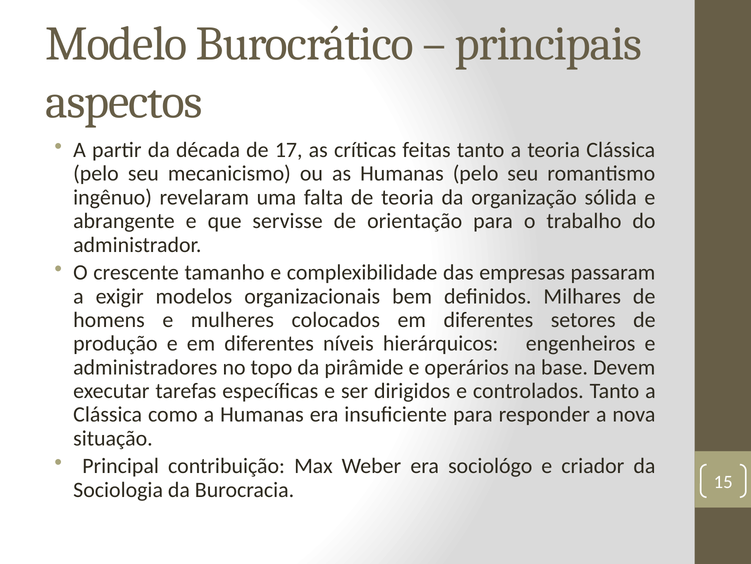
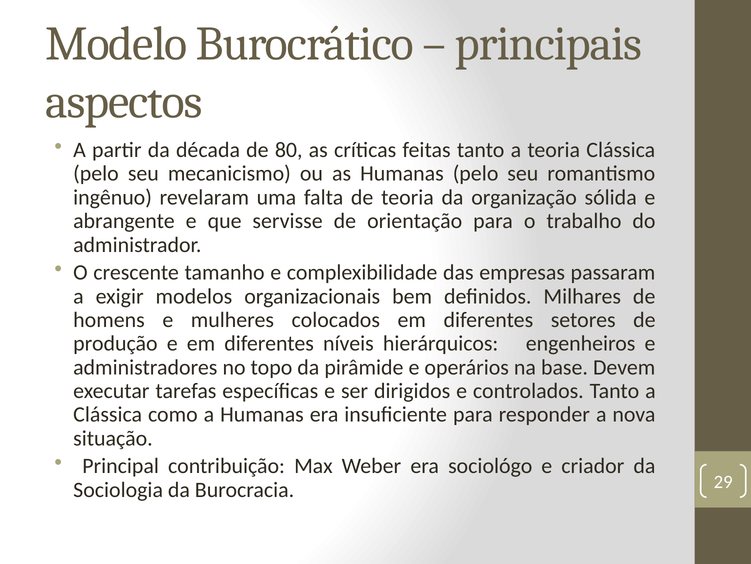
17: 17 -> 80 (289, 150)
15: 15 -> 29 (723, 481)
